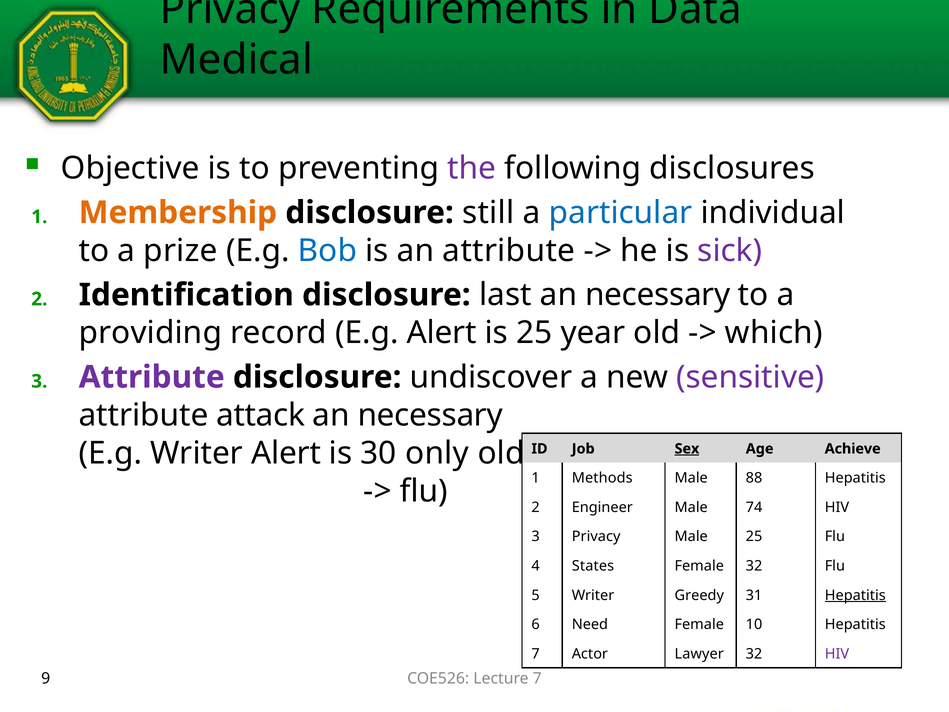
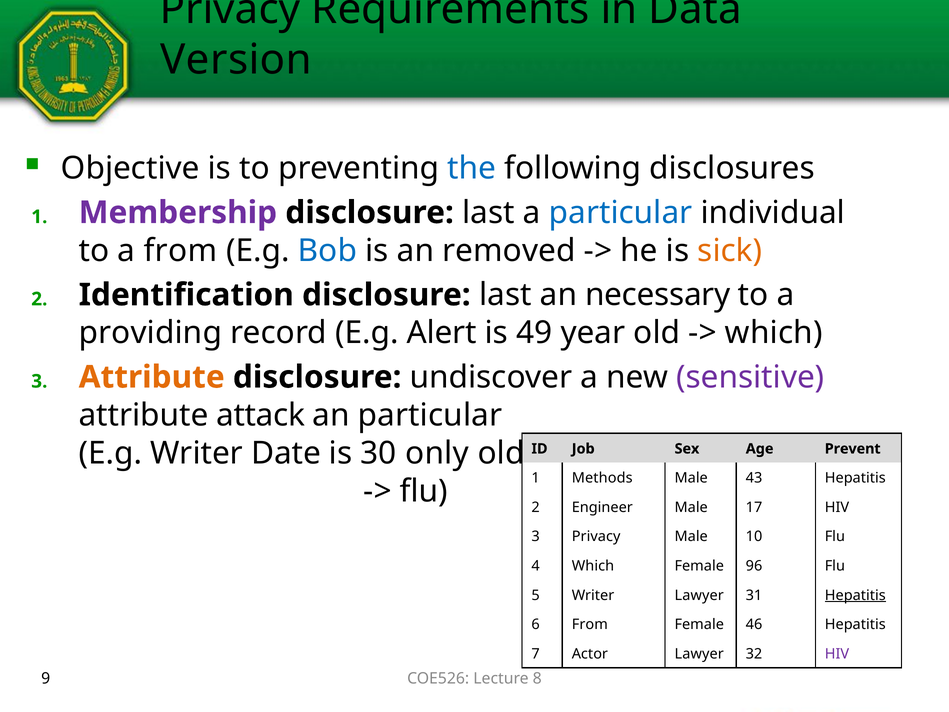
Medical: Medical -> Version (236, 60)
the colour: purple -> blue (472, 168)
Membership colour: orange -> purple (178, 213)
still: still -> last (488, 213)
a prize: prize -> from (181, 251)
an attribute: attribute -> removed (509, 251)
sick colour: purple -> orange (730, 251)
is 25: 25 -> 49 (534, 333)
Attribute colour: purple -> orange (152, 377)
necessary: necessary -> particular (430, 415)
Writer Alert: Alert -> Date (286, 453)
Sex underline: present -> none (687, 449)
Achieve: Achieve -> Prevent (853, 449)
88: 88 -> 43 (754, 478)
74: 74 -> 17 (754, 507)
Male 25: 25 -> 10 (754, 536)
4 States: States -> Which (593, 566)
Female 32: 32 -> 96 (754, 566)
Writer Greedy: Greedy -> Lawyer (699, 595)
6 Need: Need -> From (590, 624)
10: 10 -> 46 (754, 624)
Lecture 7: 7 -> 8 (537, 678)
